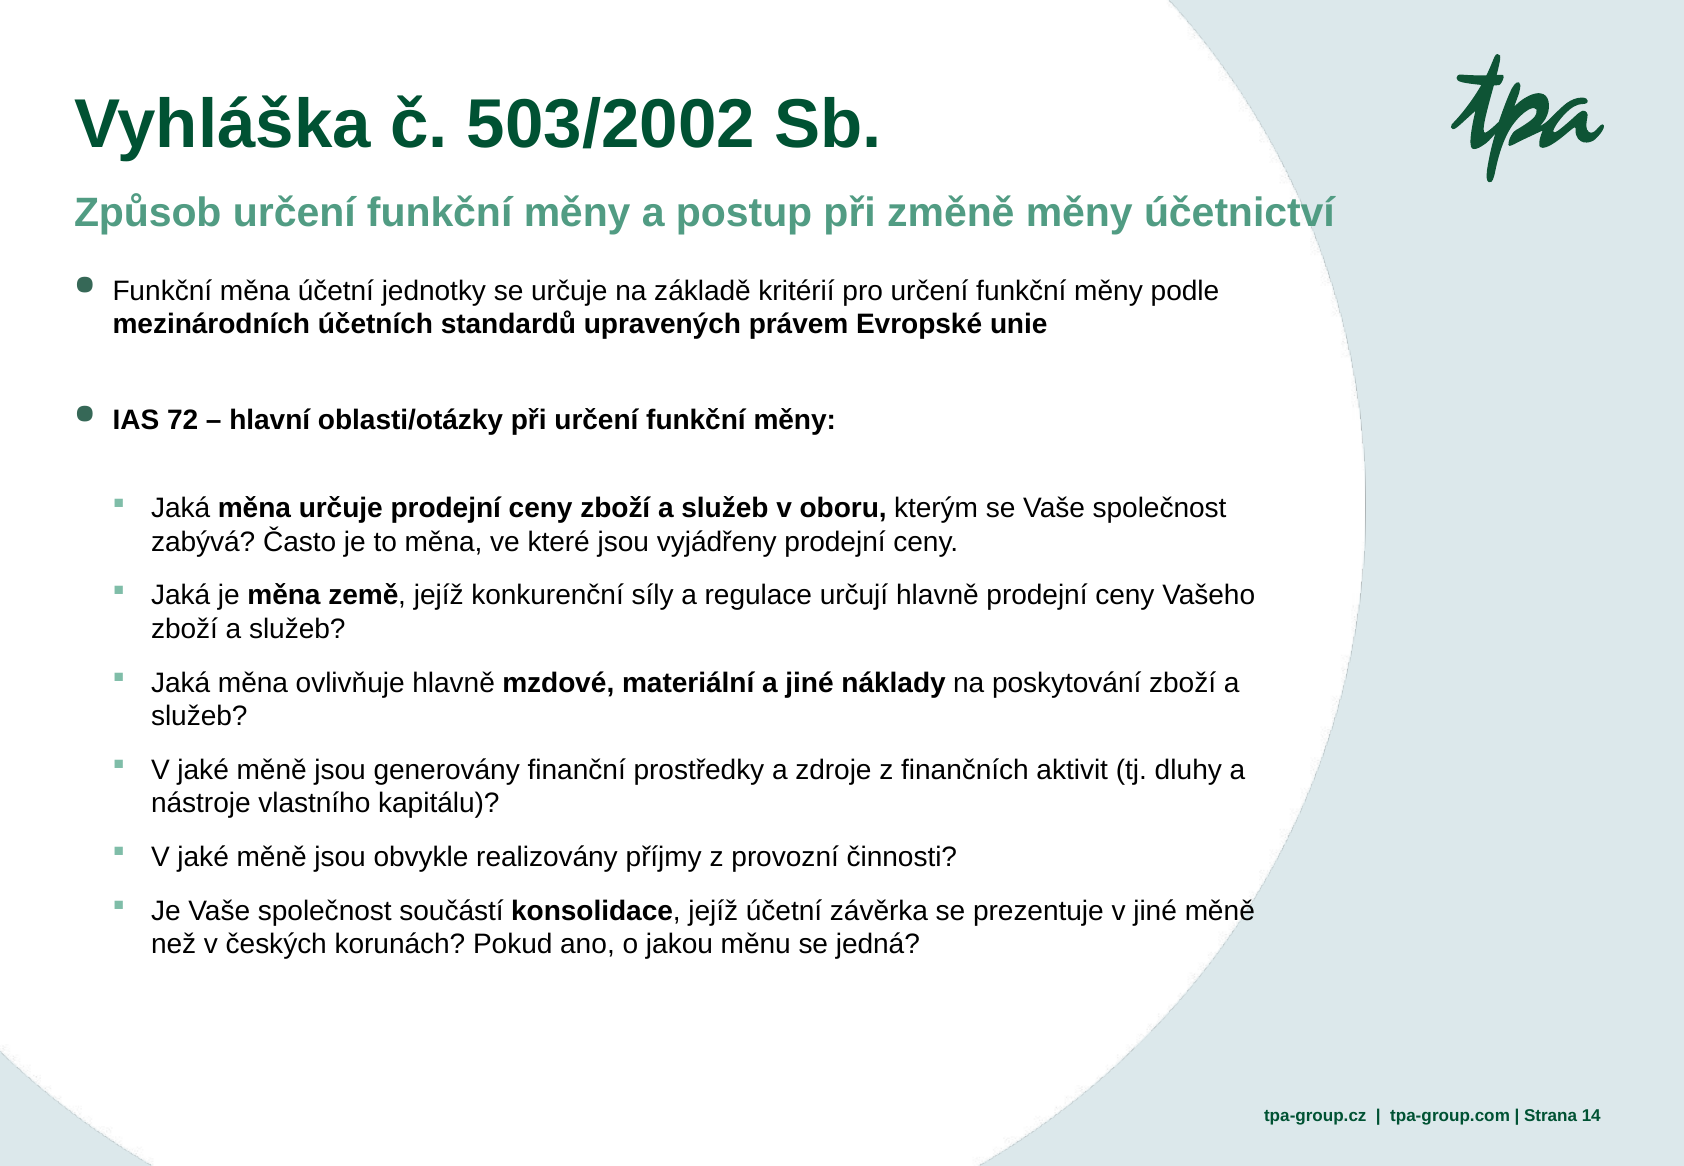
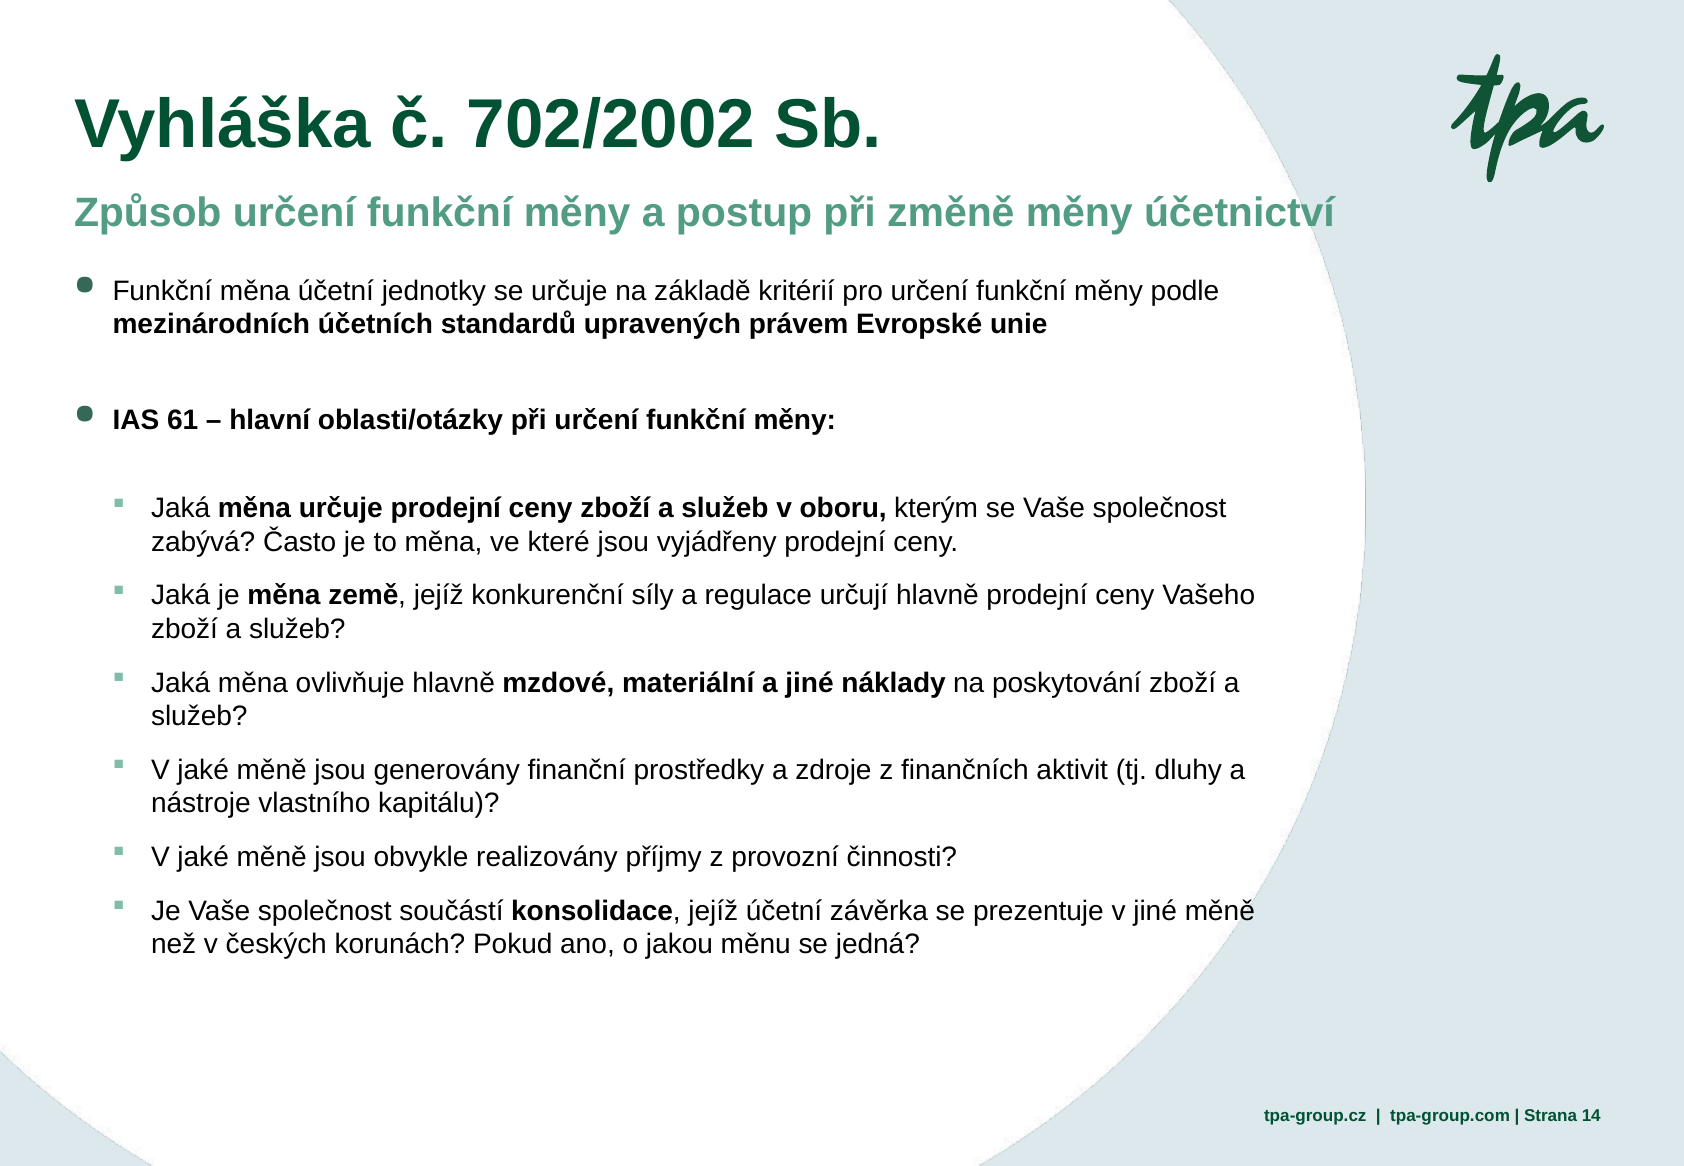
503/2002: 503/2002 -> 702/2002 (611, 125)
72: 72 -> 61 (183, 420)
